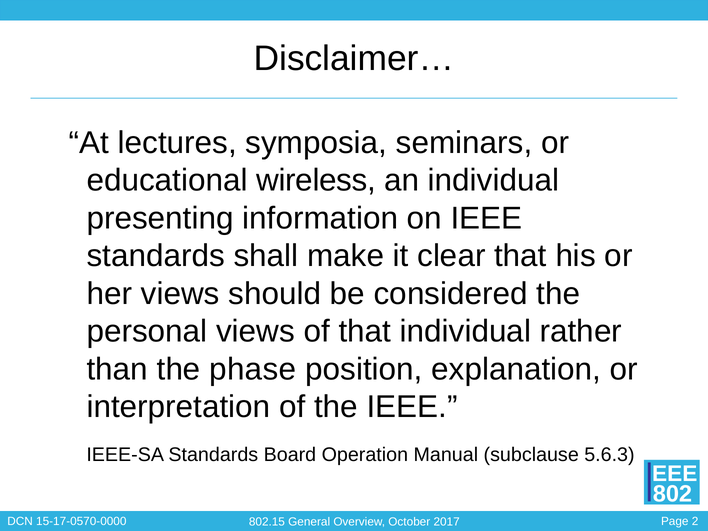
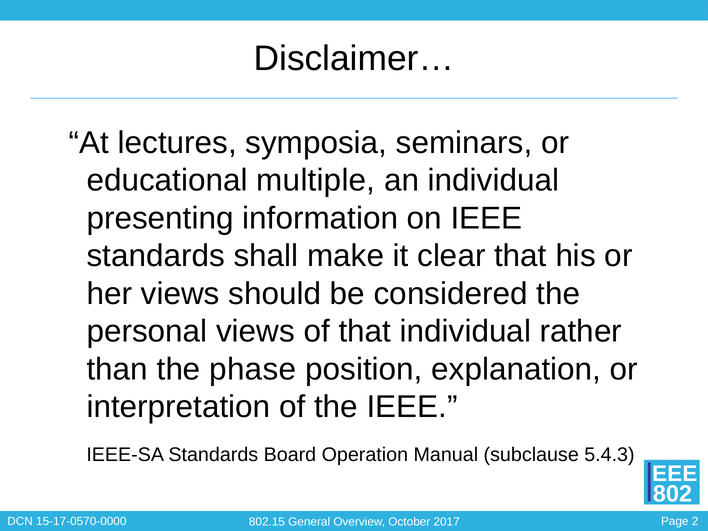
wireless: wireless -> multiple (316, 180)
5.6.3: 5.6.3 -> 5.4.3 (609, 455)
